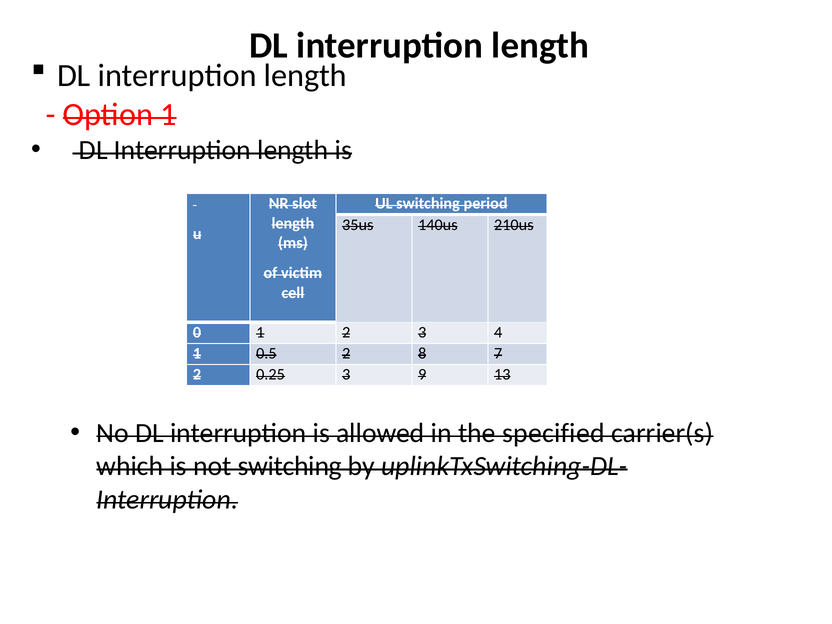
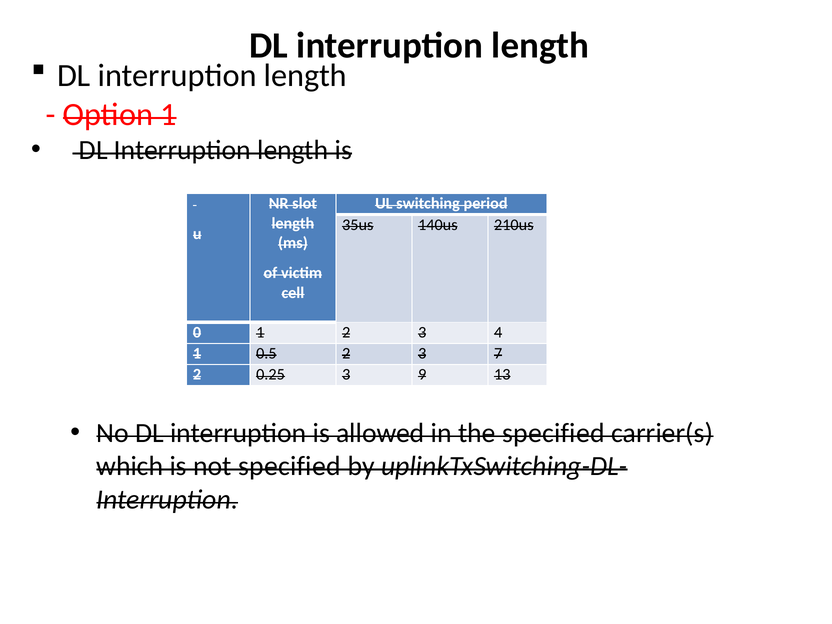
0.5 2 8: 8 -> 3 (422, 353)
not switching: switching -> specified (289, 466)
